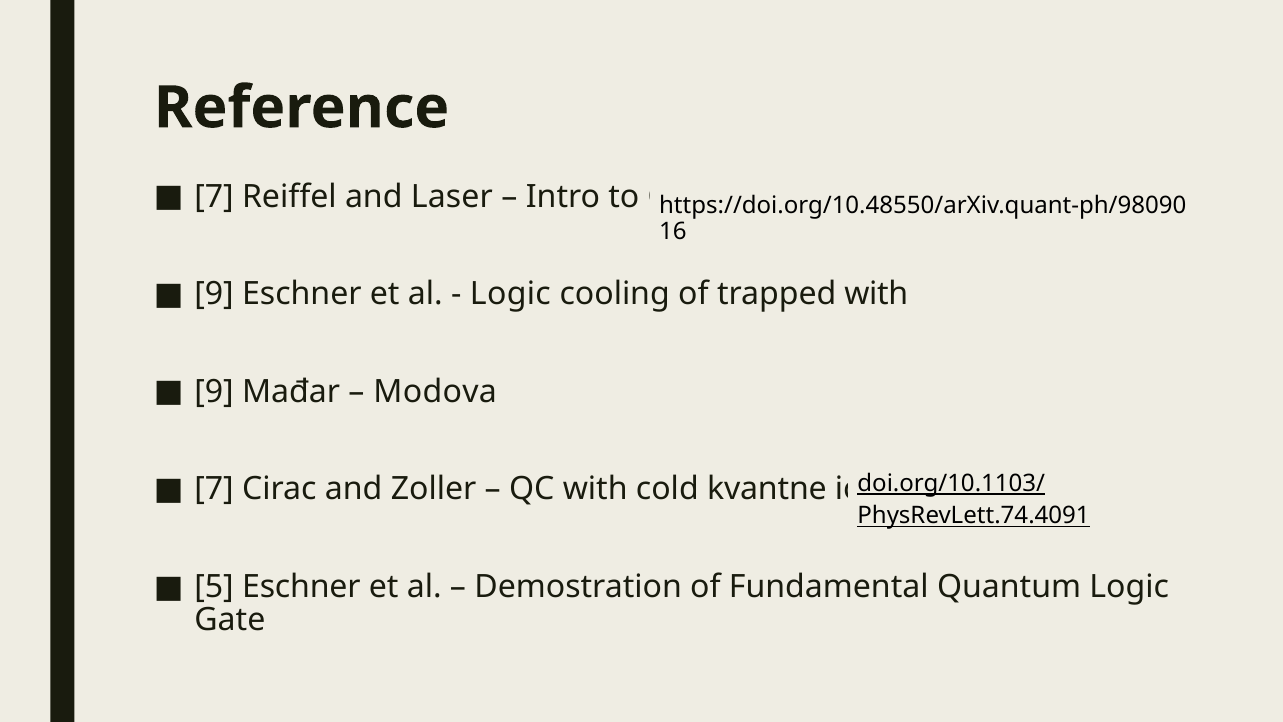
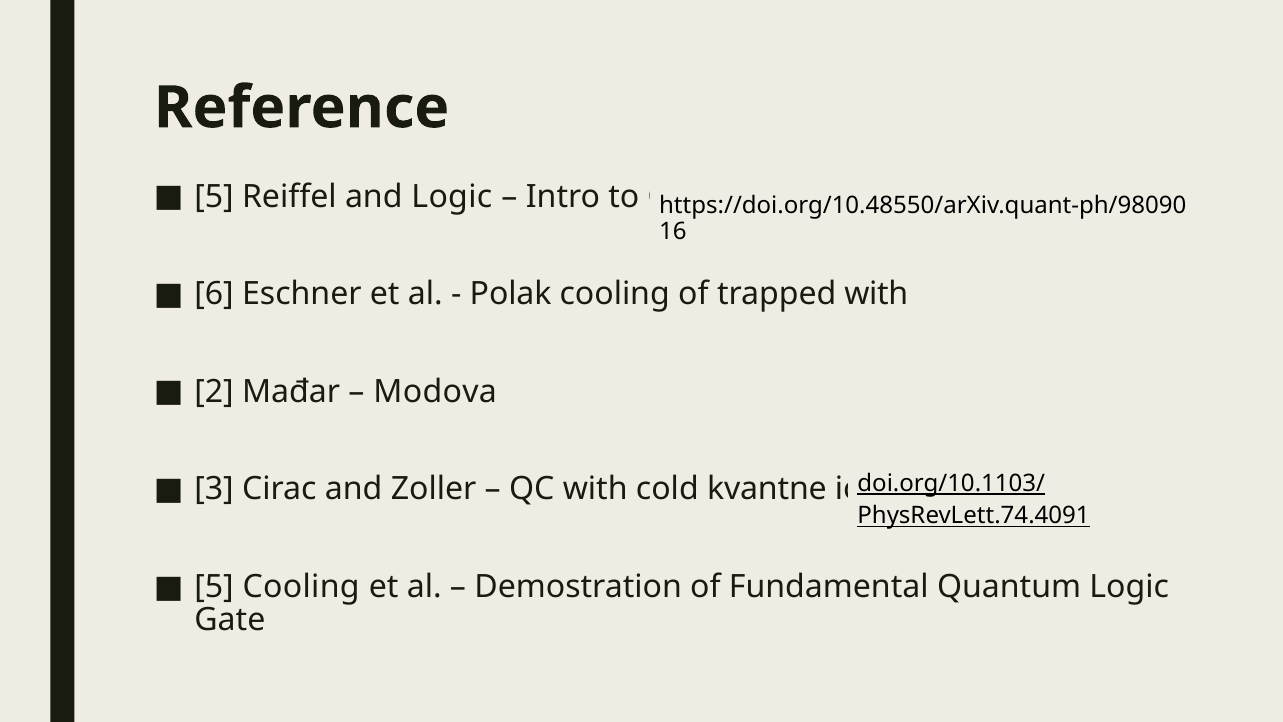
7: 7 -> 5 (214, 197)
and Laser: Laser -> Logic (452, 197)
9: 9 -> 6 (214, 294)
Logic: Logic -> Polak (511, 294)
9: 9 -> 2 (214, 392)
7: 7 -> 3 (214, 489)
5 Eschner: Eschner -> Cooling (301, 587)
